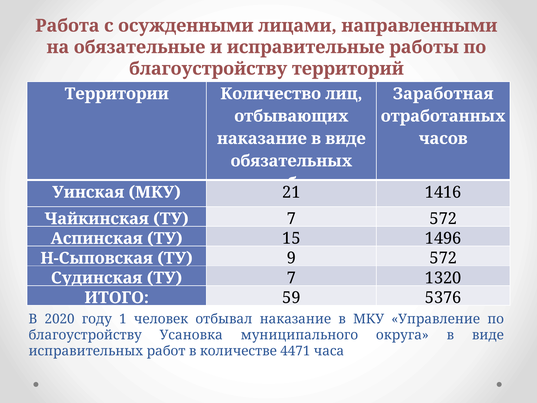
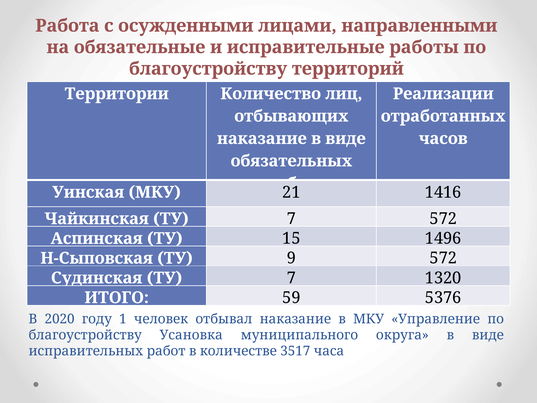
Заработная: Заработная -> Реализации (443, 94)
4471: 4471 -> 3517 (295, 351)
